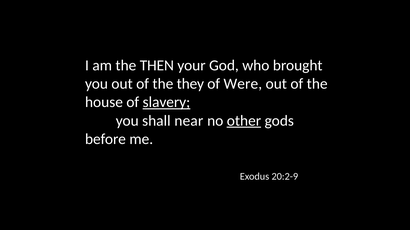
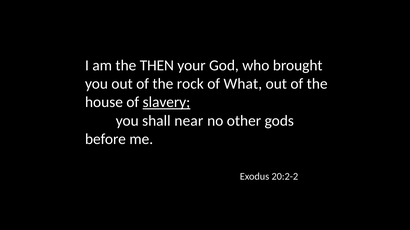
they: they -> rock (190, 84)
Were: Were -> What (243, 84)
other underline: present -> none (244, 121)
20:2-9: 20:2-9 -> 20:2-2 (285, 177)
